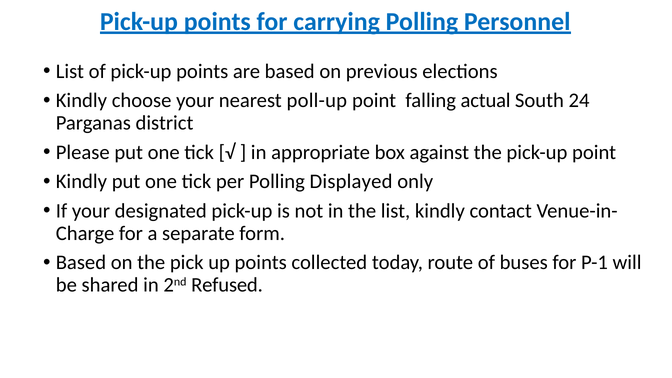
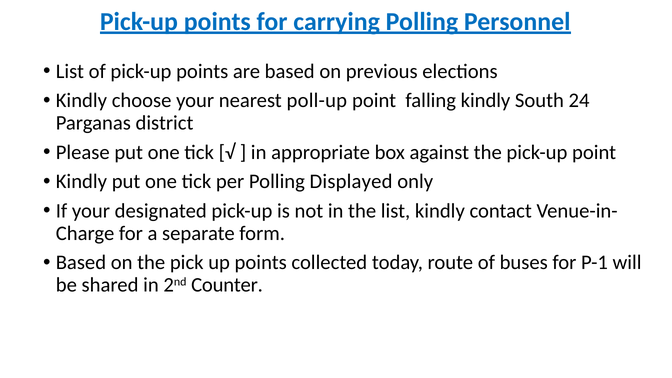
falling actual: actual -> kindly (486, 101)
Refused: Refused -> Counter (227, 285)
